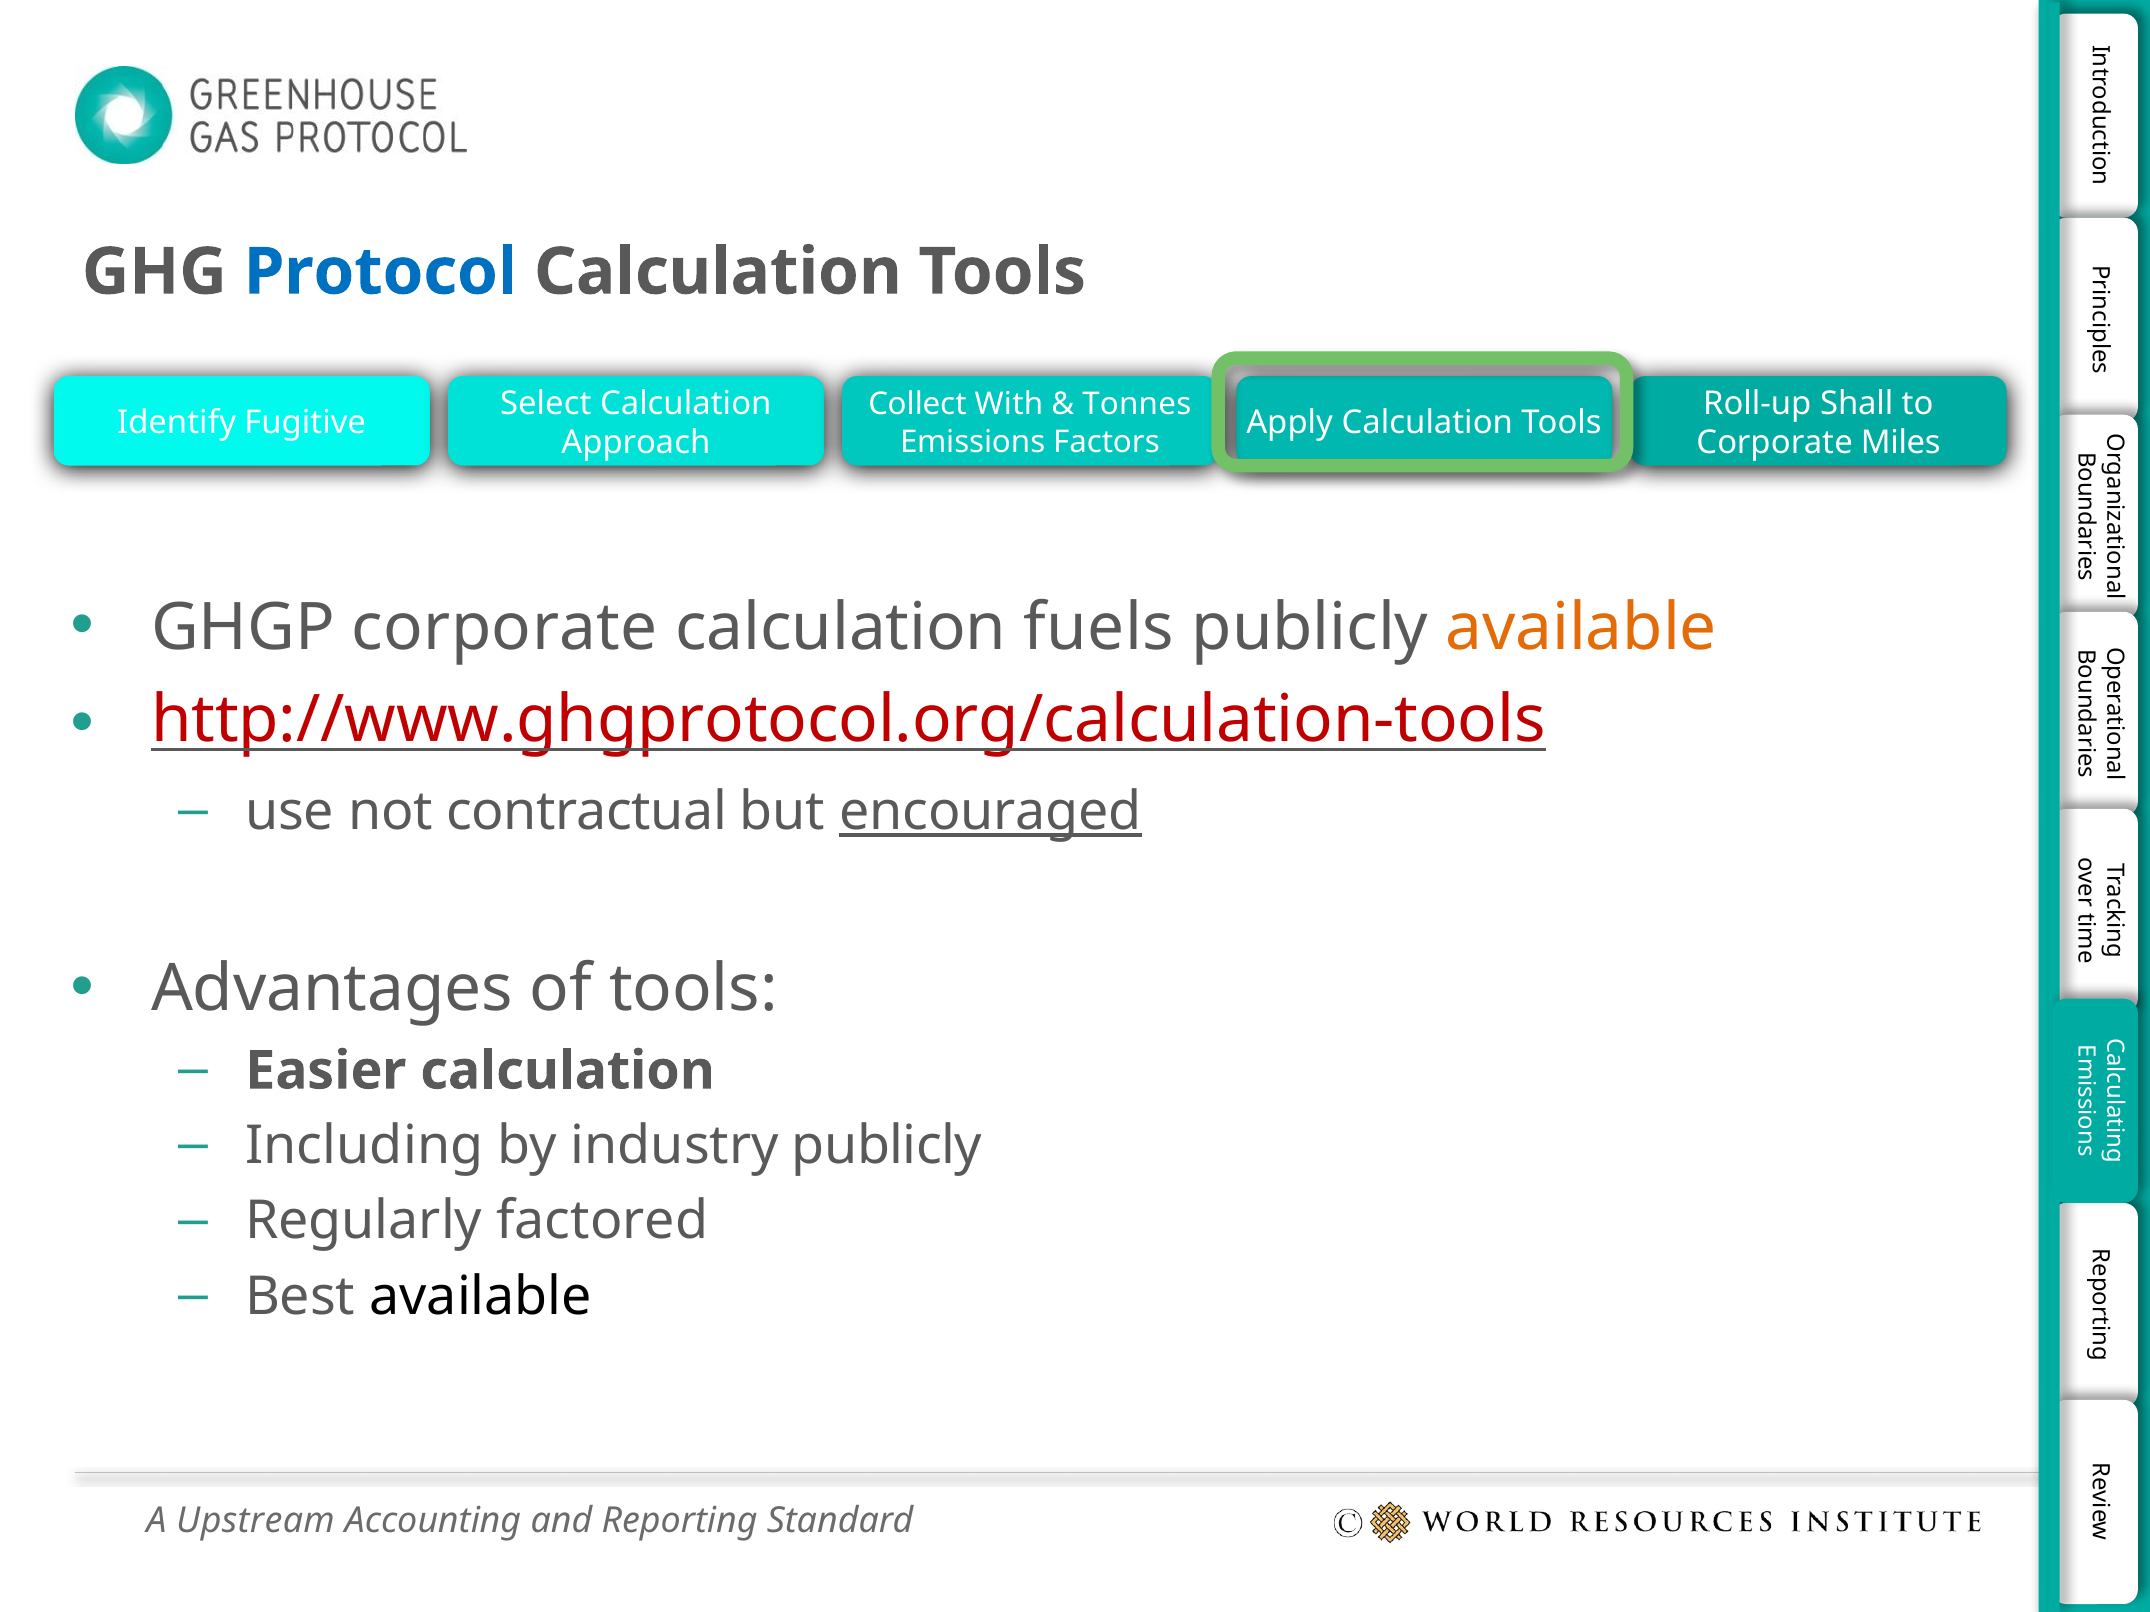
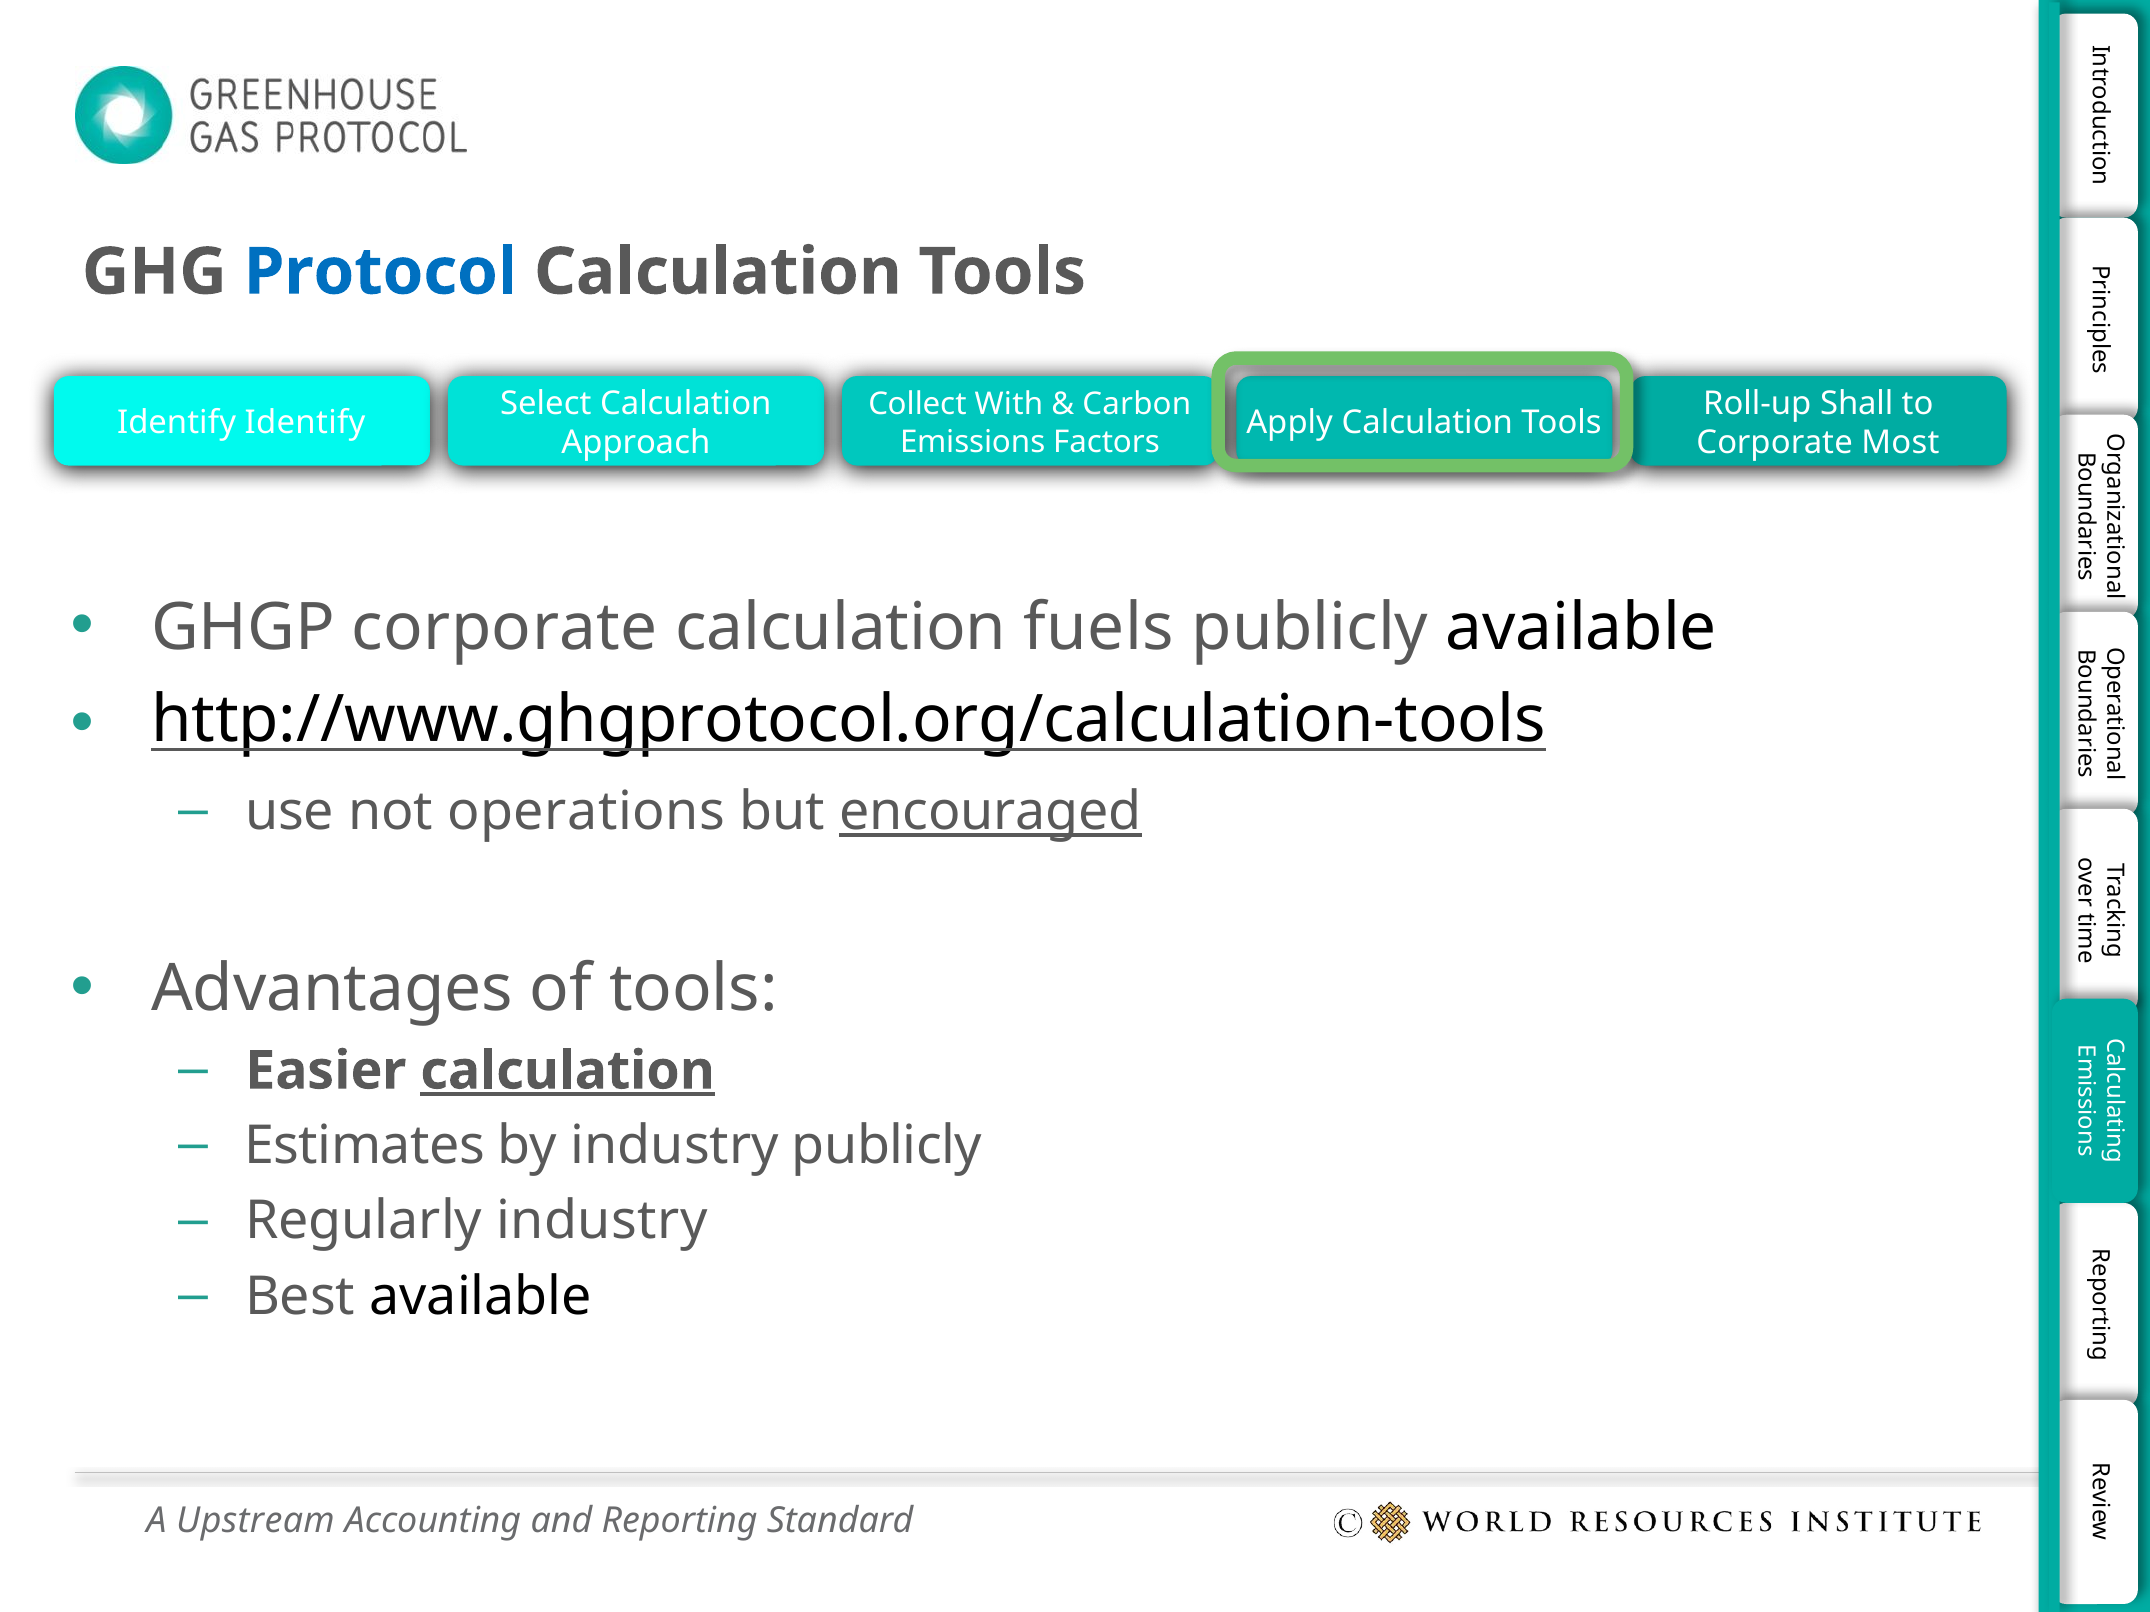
Tonnes: Tonnes -> Carbon (1137, 404)
Identify Fugitive: Fugitive -> Identify (305, 423)
Miles: Miles -> Most (1900, 443)
available colour: orange -> black (1581, 628)
http://www.ghgprotocol.org/calculation-tools colour: red -> black (848, 720)
contractual: contractual -> operations (586, 812)
calculation underline: none -> present (568, 1071)
Including: Including -> Estimates (365, 1146)
Regularly factored: factored -> industry (602, 1222)
